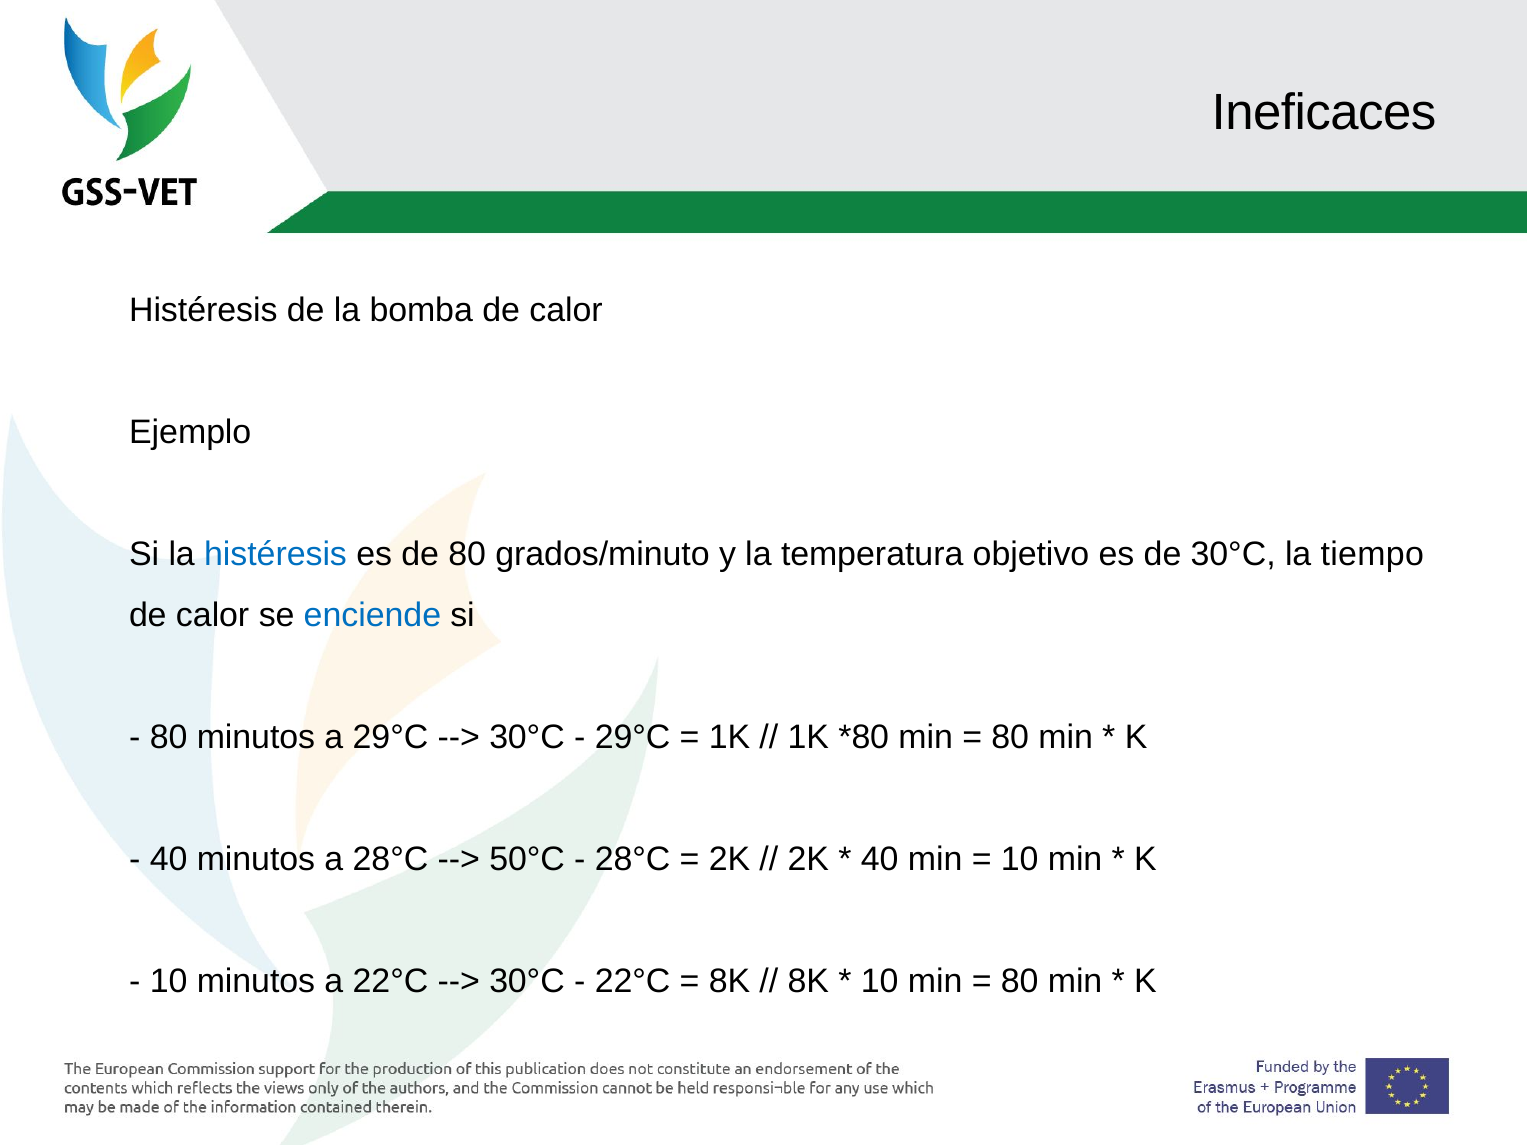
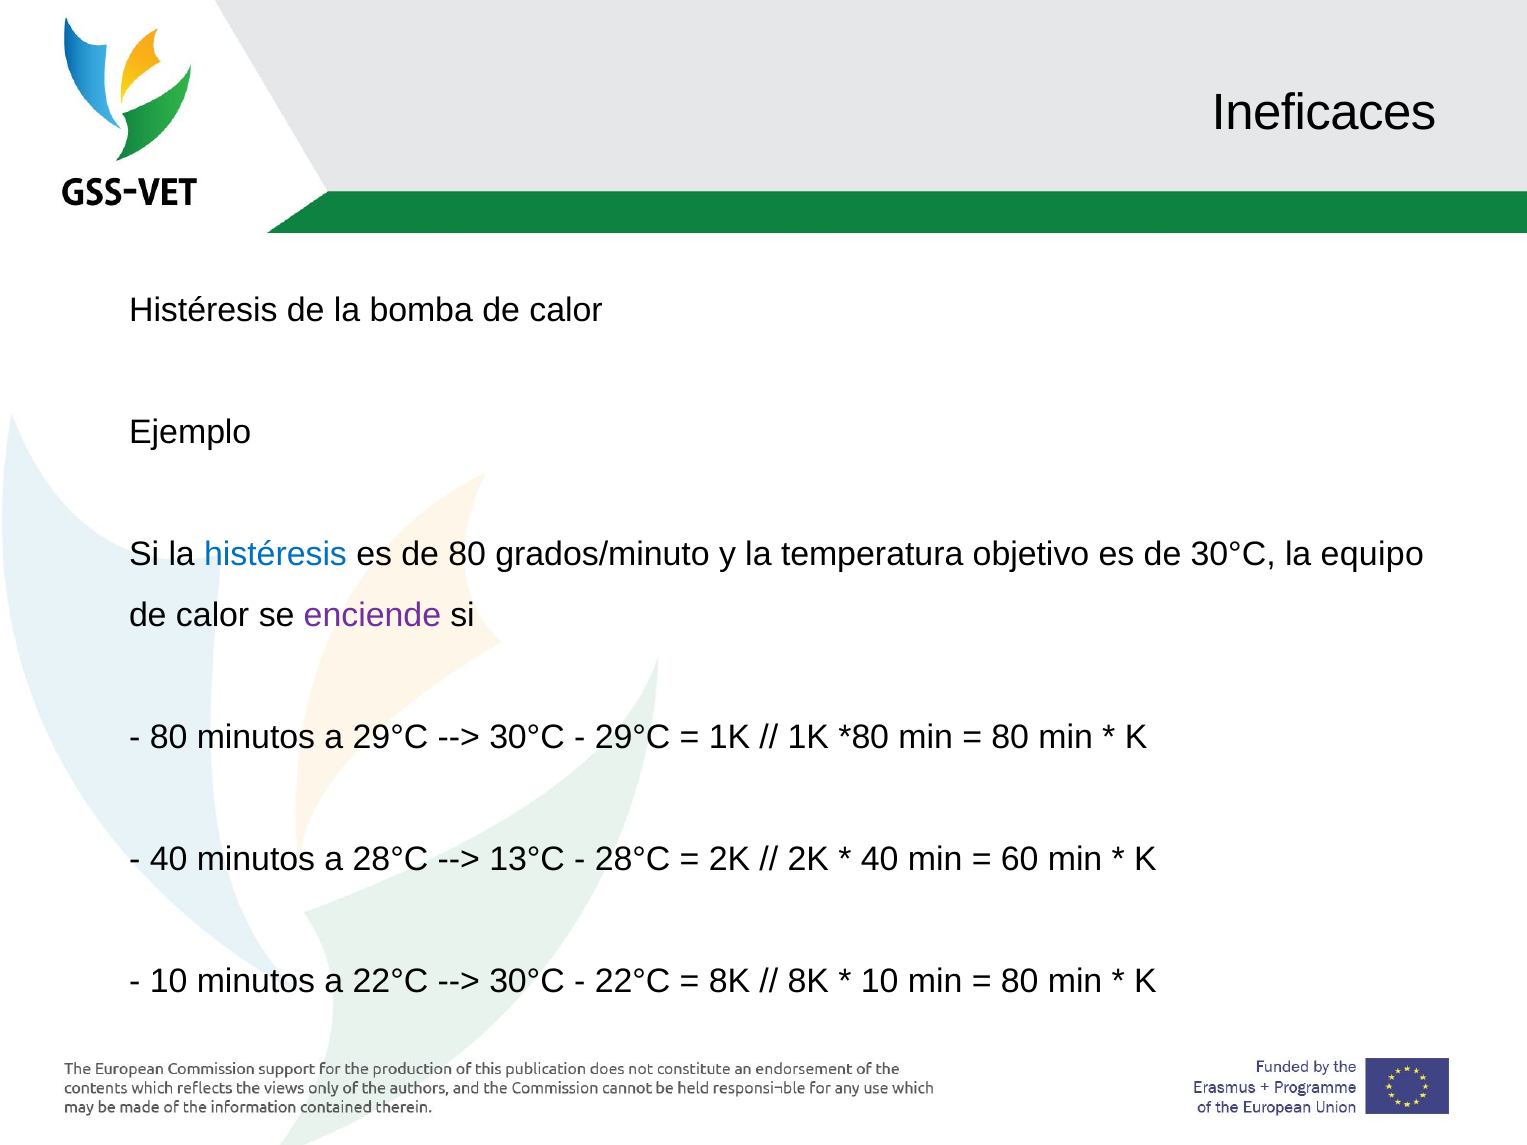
tiempo: tiempo -> equipo (1372, 555)
enciende colour: blue -> purple (372, 616)
50°C: 50°C -> 13°C (527, 860)
10: 10 -> 60 (1020, 860)
